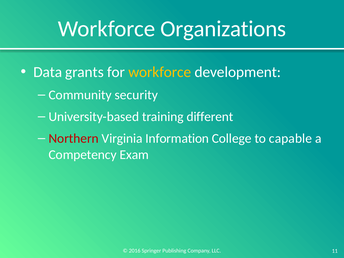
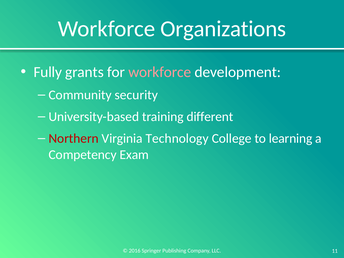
Data: Data -> Fully (48, 72)
workforce colour: yellow -> pink (160, 72)
Information: Information -> Technology (177, 139)
capable: capable -> learning (291, 139)
